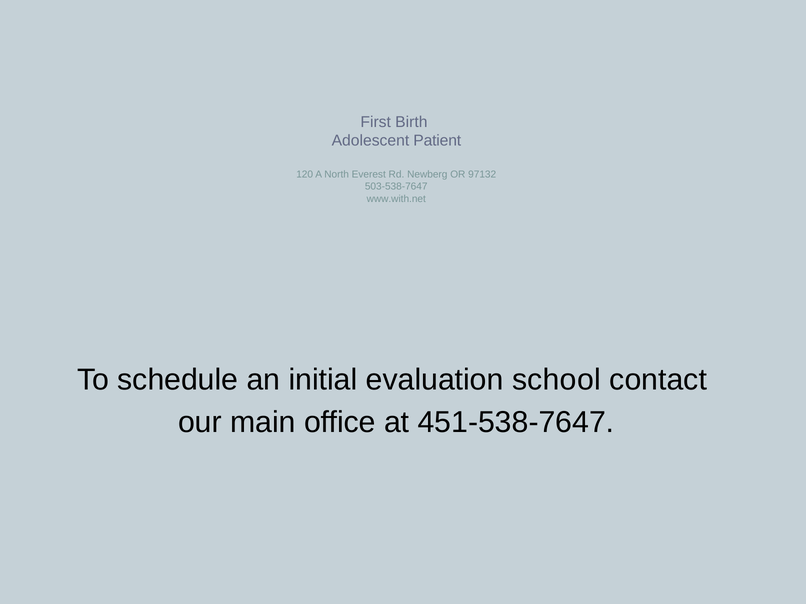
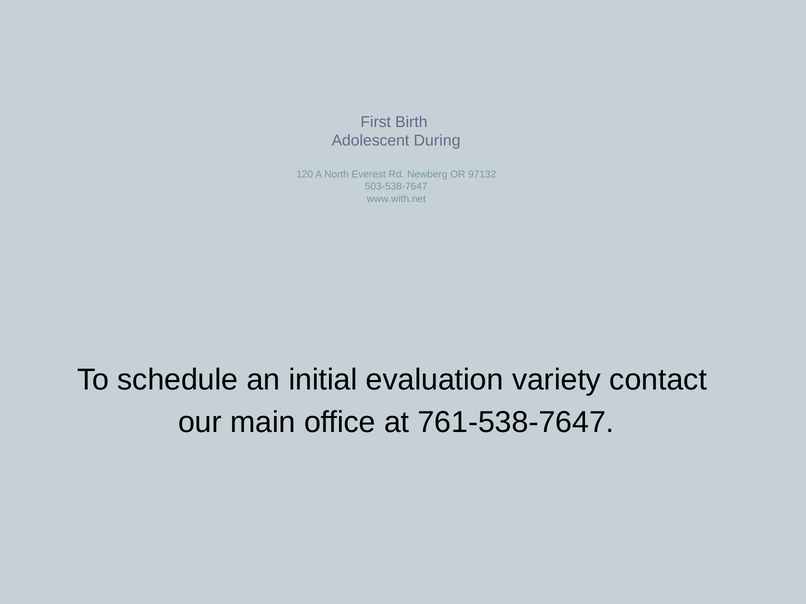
Patient: Patient -> During (437, 141)
school: school -> variety (557, 380)
451-538-7647: 451-538-7647 -> 761-538-7647 (516, 423)
